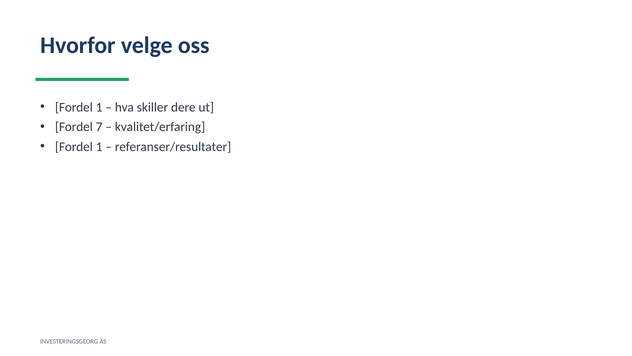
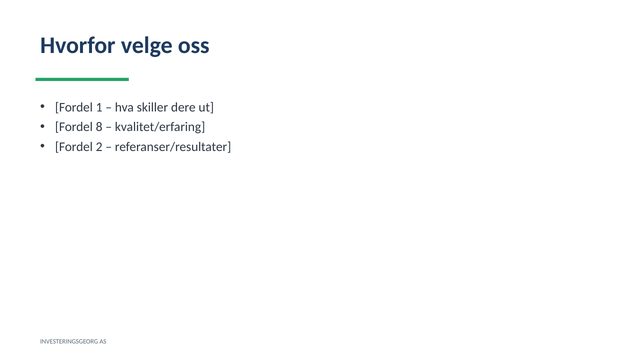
7: 7 -> 8 (99, 127)
1: 1 -> 2 (99, 147)
